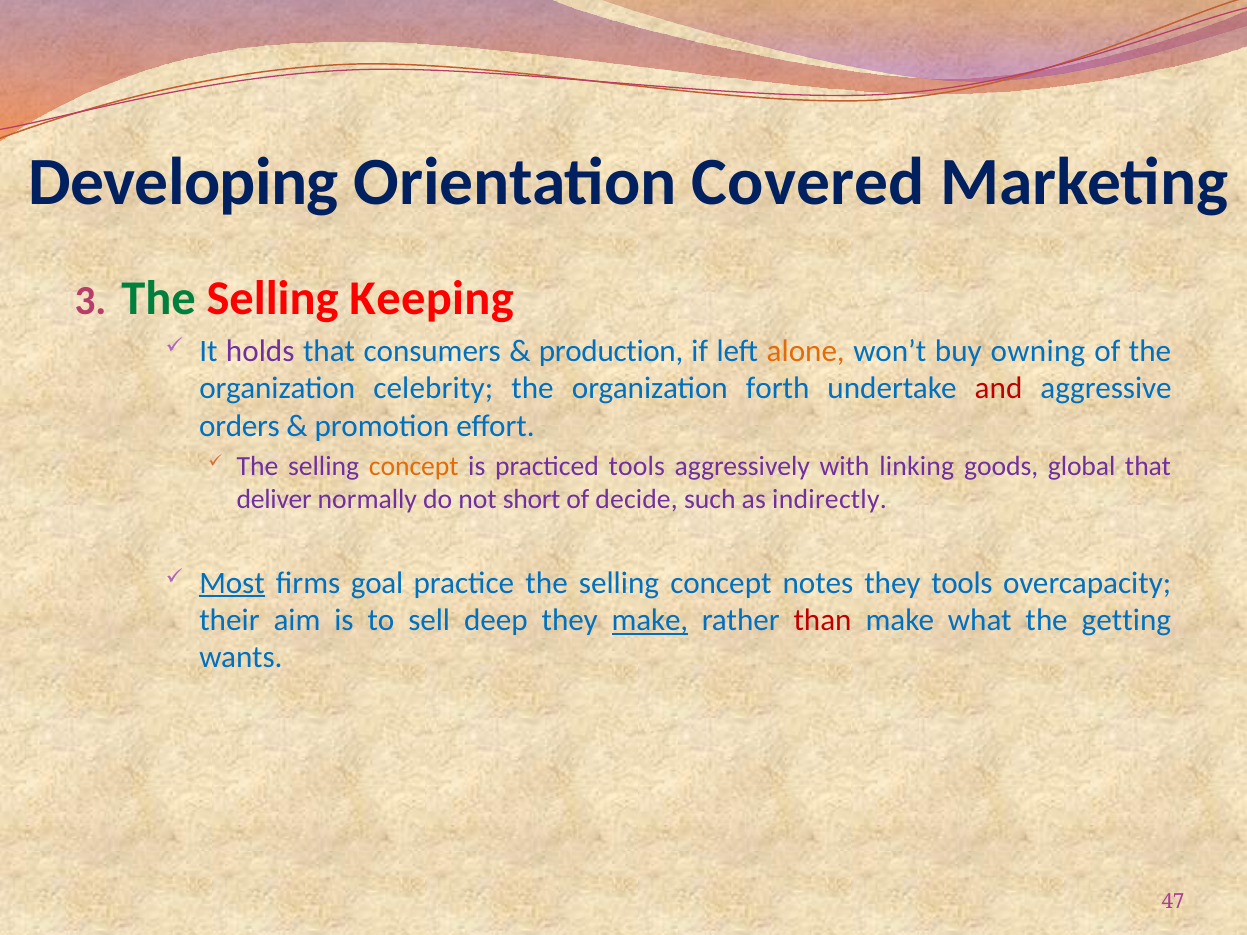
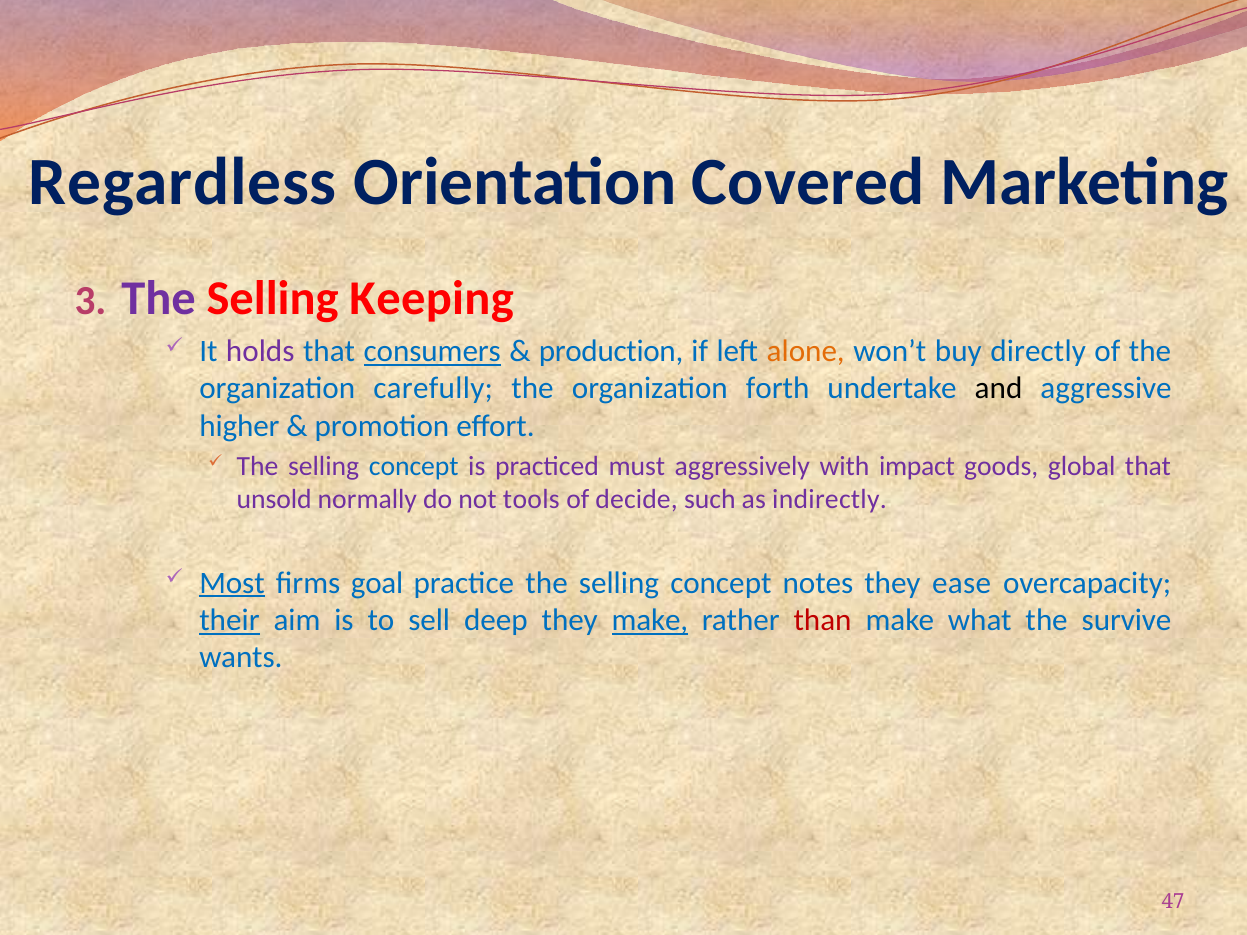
Developing: Developing -> Regardless (183, 182)
The colour: green -> purple (159, 298)
consumers underline: none -> present (432, 351)
owning: owning -> directly (1038, 351)
celebrity: celebrity -> carefully (433, 389)
and colour: red -> black (999, 389)
orders: orders -> higher (239, 426)
concept colour: orange -> blue (414, 467)
practiced tools: tools -> must (637, 467)
linking: linking -> impact (917, 467)
deliver: deliver -> unsold (274, 500)
short: short -> tools (531, 500)
they tools: tools -> ease (962, 583)
their underline: none -> present (229, 620)
getting: getting -> survive (1126, 620)
